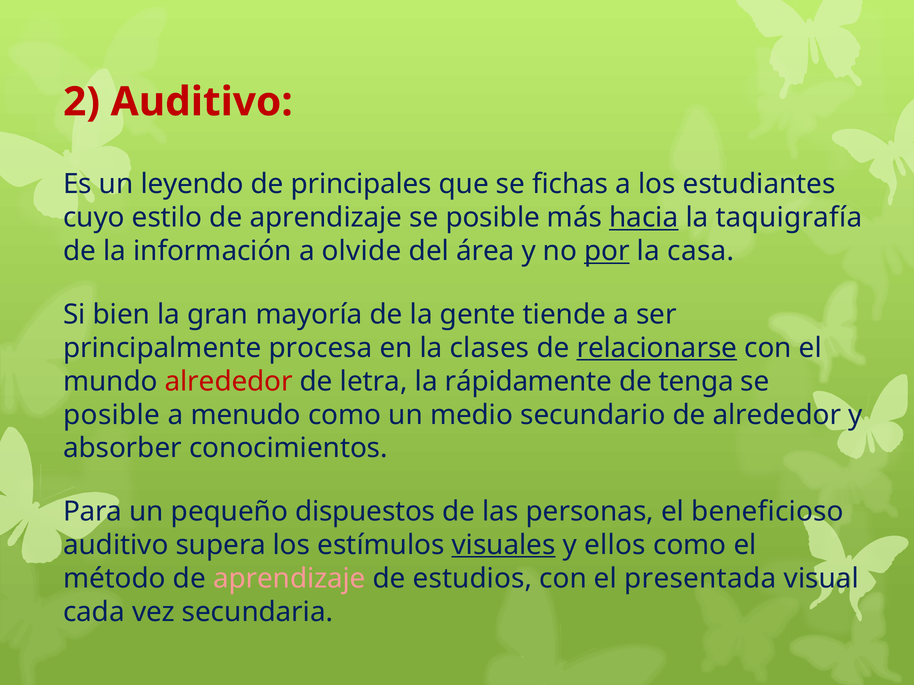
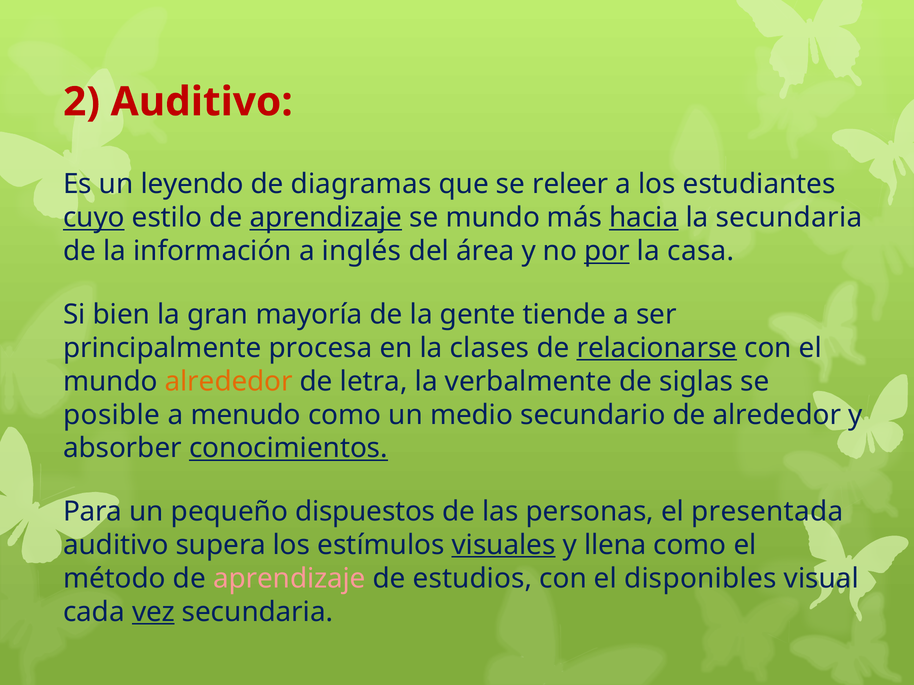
principales: principales -> diagramas (361, 184)
fichas: fichas -> releer (570, 184)
cuyo underline: none -> present (94, 218)
aprendizaje underline: none -> present (326, 218)
posible: posible -> mundo (493, 218)
la taquigrafía: taquigrafía -> secundaria (789, 218)
olvide: olvide -> inglés (362, 251)
alrededor colour: red -> orange (229, 382)
rápidamente: rápidamente -> verbalmente (528, 382)
tenga: tenga -> siglas (696, 382)
conocimientos underline: none -> present (288, 449)
beneficioso: beneficioso -> presentada (767, 512)
ellos: ellos -> llena (615, 545)
presentada: presentada -> disponibles (700, 579)
vez underline: none -> present (153, 612)
